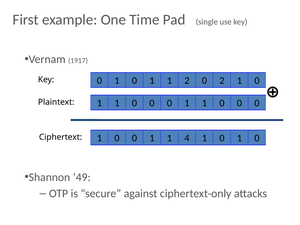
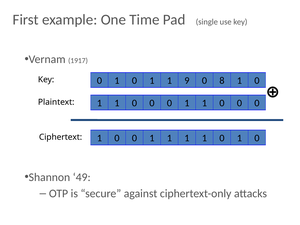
1 2: 2 -> 9 (187, 81)
0 2: 2 -> 8 (222, 81)
0 1 1 4: 4 -> 1 (187, 138)
